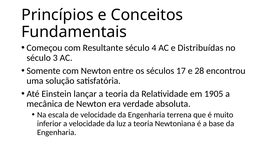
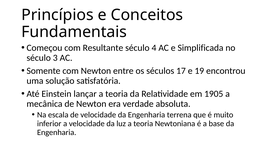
Distribuídas: Distribuídas -> Simplificada (201, 48)
28: 28 -> 19 (199, 71)
